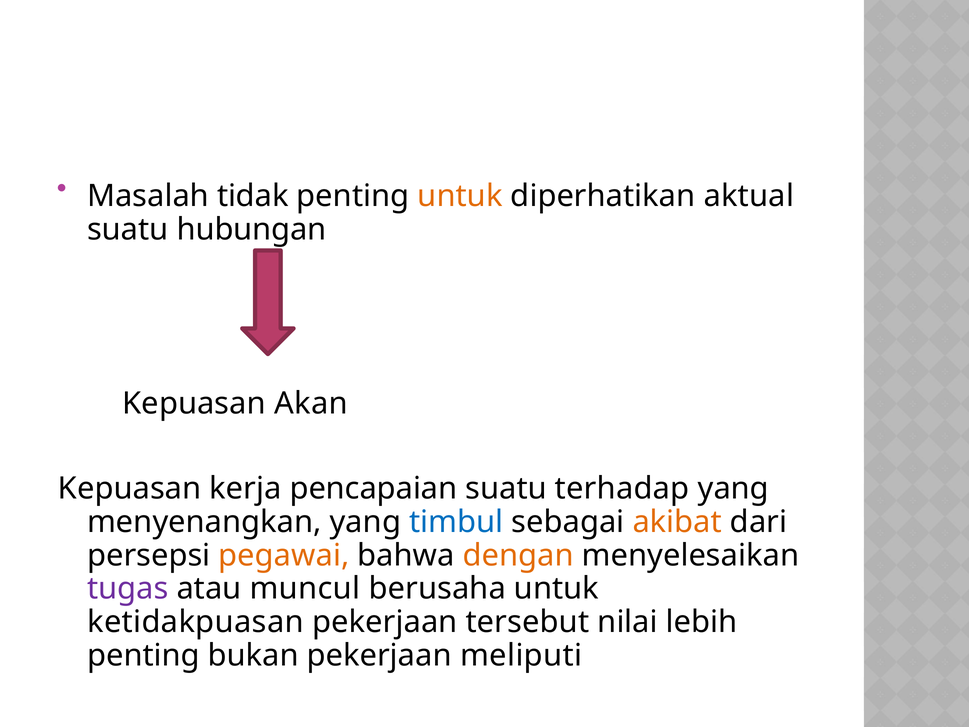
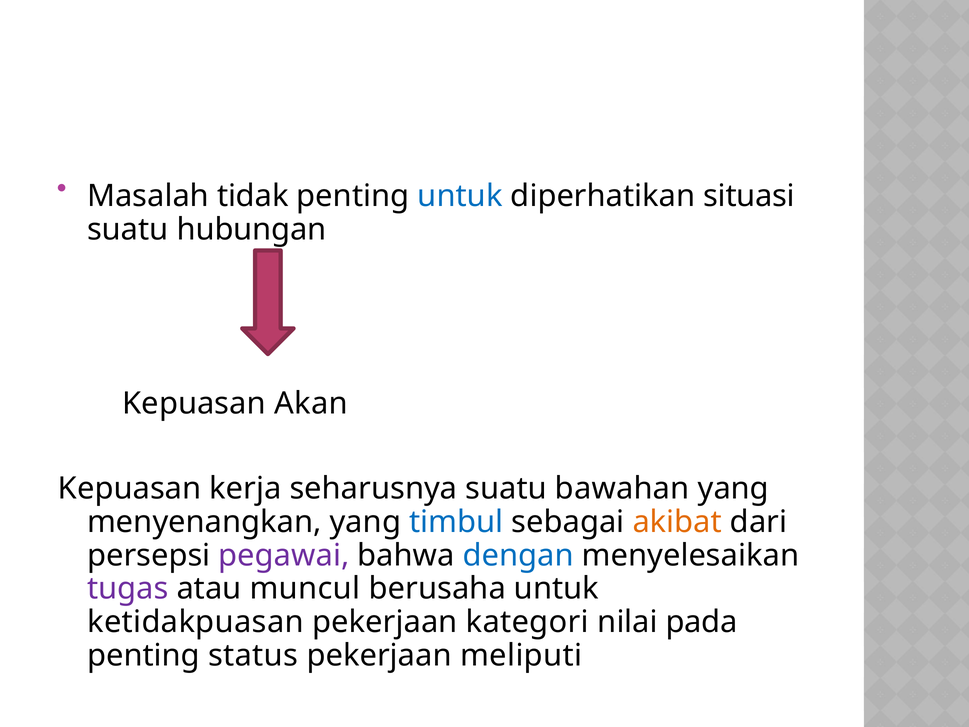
untuk colour: orange -> blue (460, 196)
aktual: aktual -> situasi (749, 196)
pencapaian: pencapaian -> seharusnya (373, 488)
terhadap: terhadap -> bawahan (622, 488)
pegawai colour: orange -> purple (284, 555)
dengan colour: orange -> blue (518, 555)
tersebut: tersebut -> kategori (527, 622)
lebih: lebih -> pada (702, 622)
bukan: bukan -> status (253, 655)
